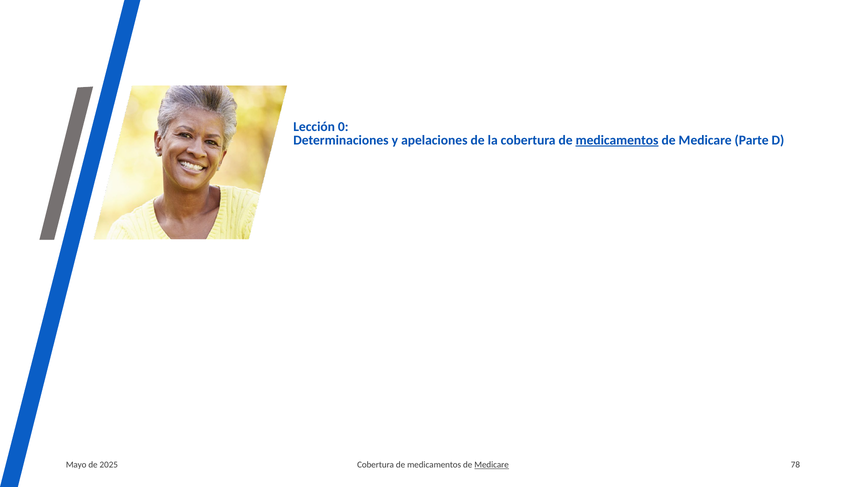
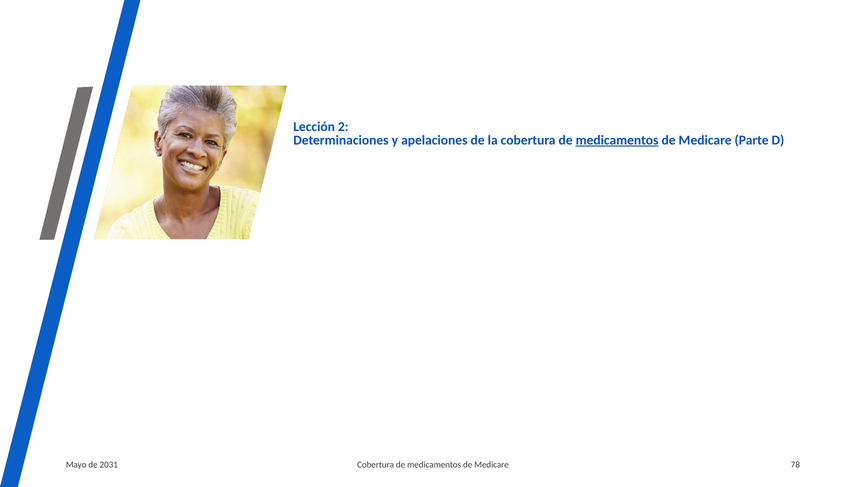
0: 0 -> 2 (343, 127)
2025: 2025 -> 2031 (109, 465)
Medicare underline: present -> none (492, 465)
